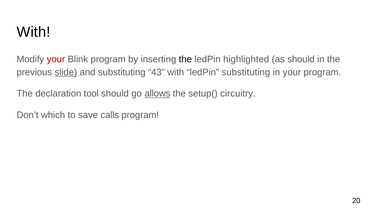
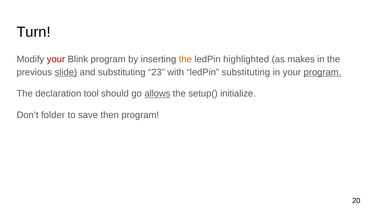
With: With -> Turn (34, 32)
the colour: black -> orange (185, 59)
as should: should -> makes (301, 59)
43: 43 -> 23 (156, 72)
program underline: none -> present (322, 72)
circuitry: circuitry -> initialize (238, 93)
which: which -> folder (53, 115)
calls: calls -> then (110, 115)
